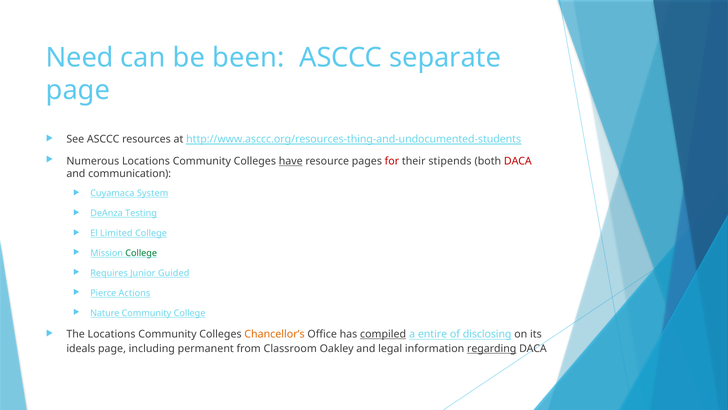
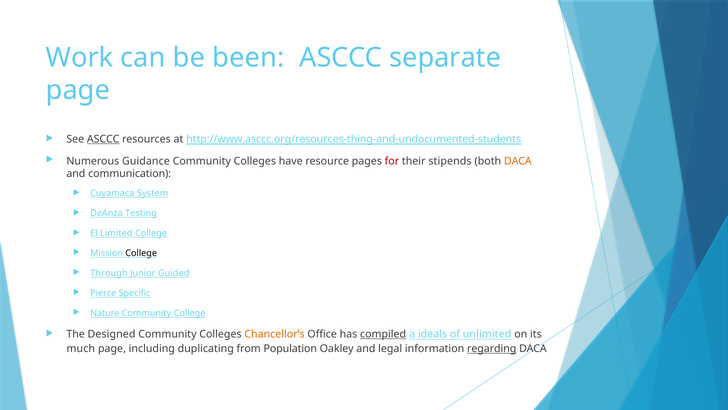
Need: Need -> Work (80, 57)
ASCCC underline: none -> present (103, 139)
Numerous Locations: Locations -> Guidance (146, 161)
have underline: present -> none (291, 161)
DACA colour: red -> orange (518, 161)
College colour: green -> black (141, 253)
Requires: Requires -> Through (109, 273)
Actions: Actions -> Specific (135, 293)
The Locations: Locations -> Designed (111, 334)
entire: entire -> ideals (433, 334)
disclosing: disclosing -> unlimited (487, 334)
ideals: ideals -> much (81, 348)
permanent: permanent -> duplicating (206, 348)
Classroom: Classroom -> Population (290, 348)
